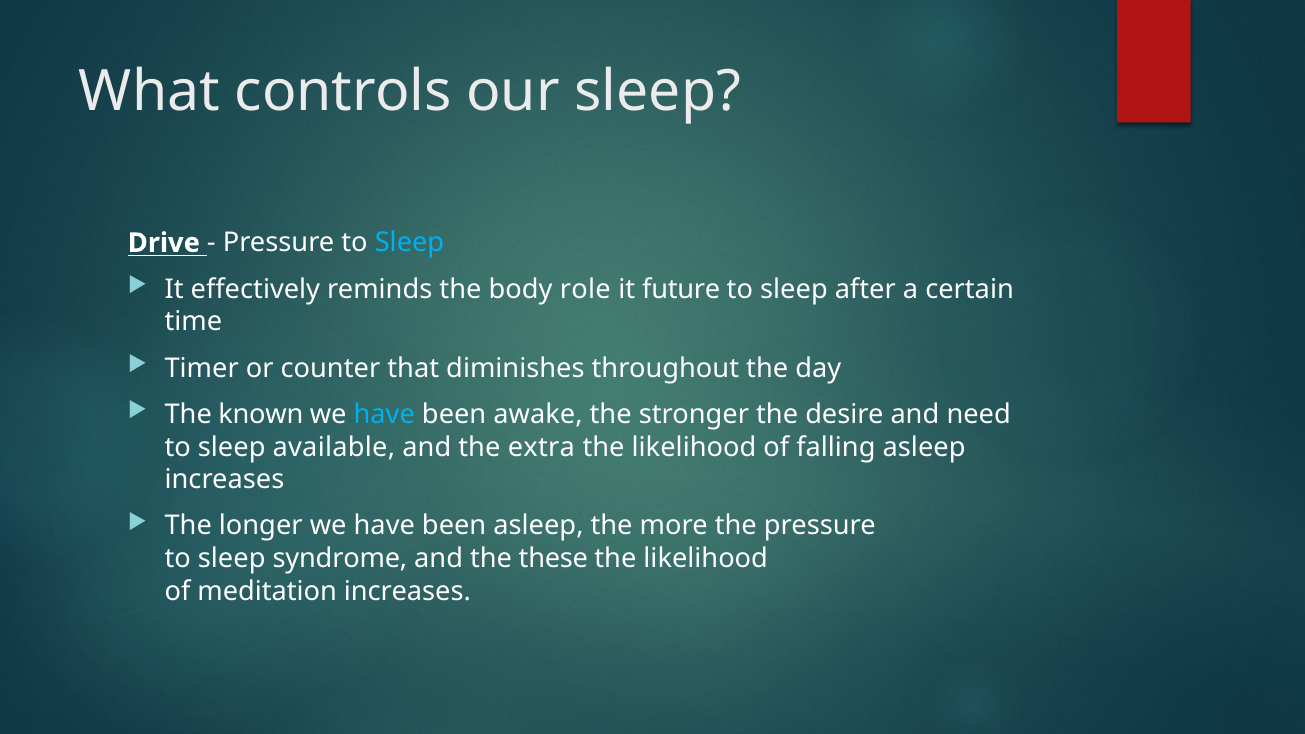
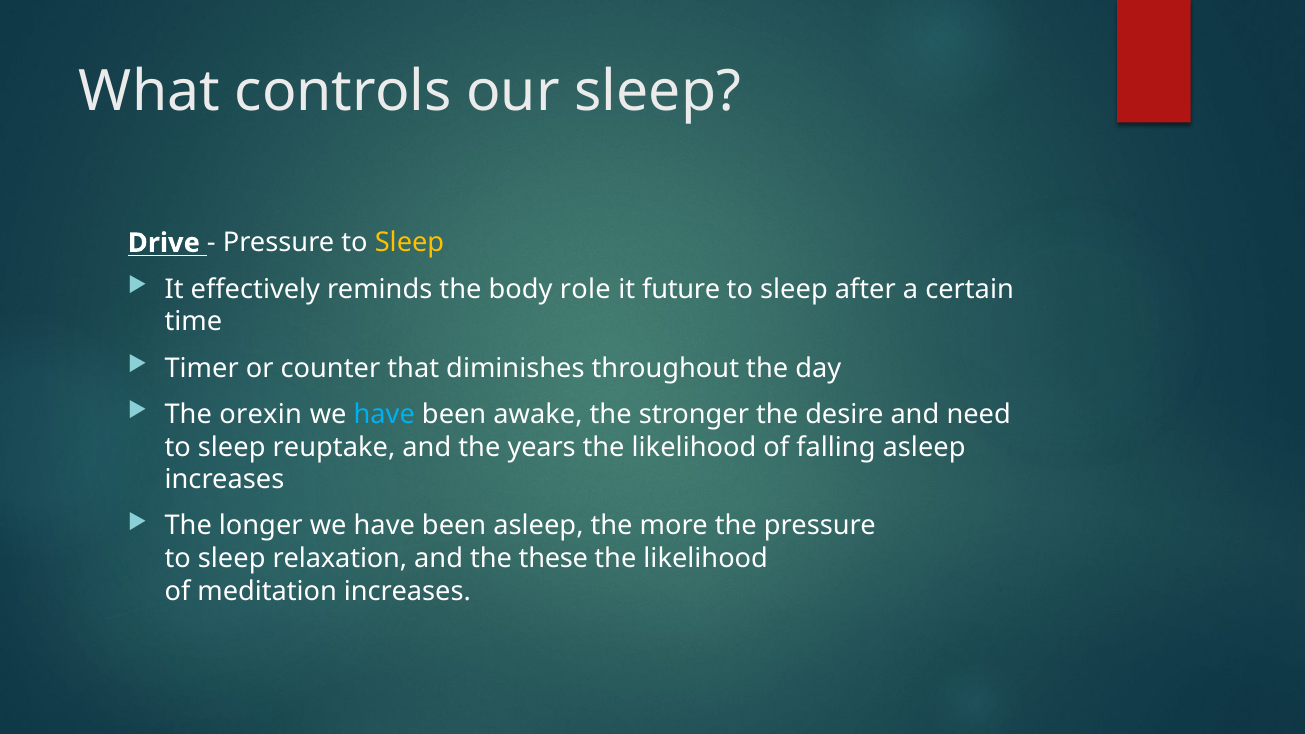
Sleep colour: light blue -> yellow (410, 243)
known: known -> orexin (261, 414)
available: available -> reuptake (334, 447)
extra: extra -> years (542, 447)
syndrome: syndrome -> relaxation (340, 559)
